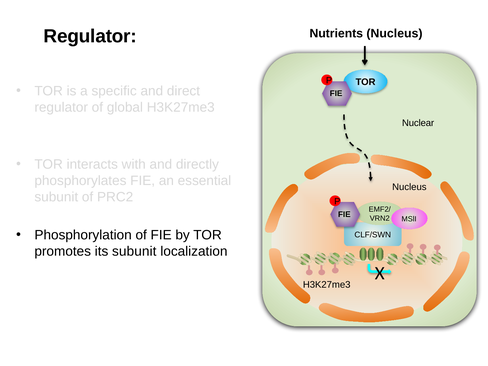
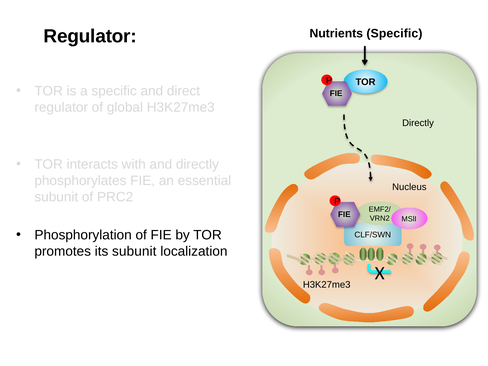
Nutrients Nucleus: Nucleus -> Specific (394, 33)
Nuclear: Nuclear -> Directly (418, 123)
